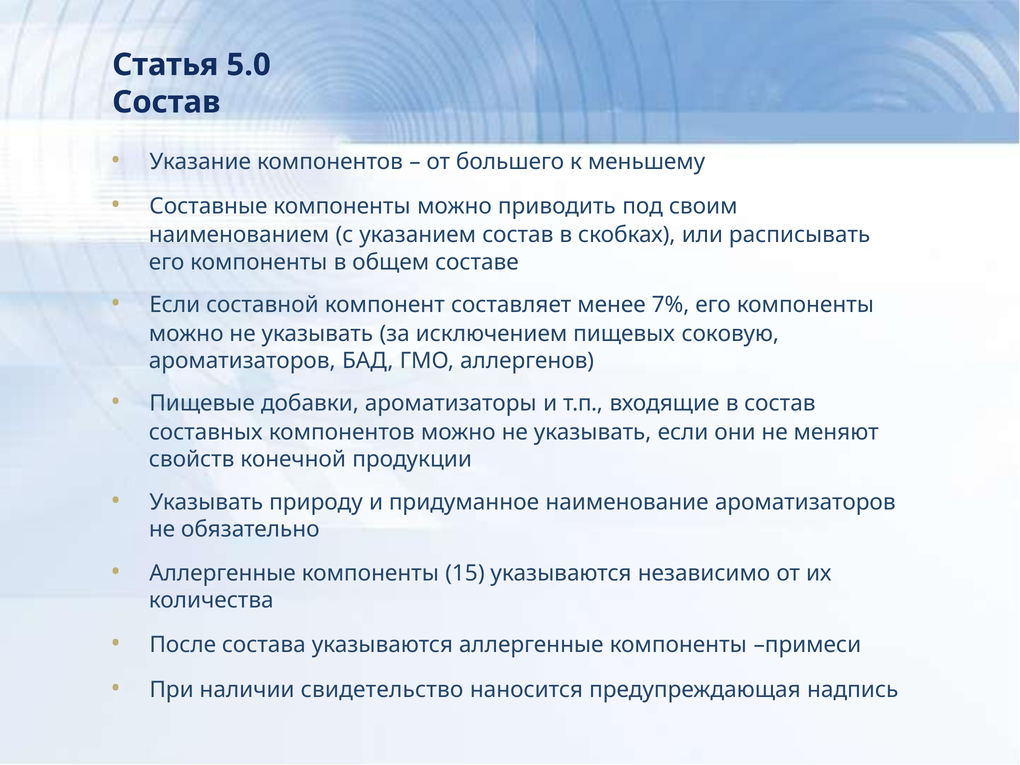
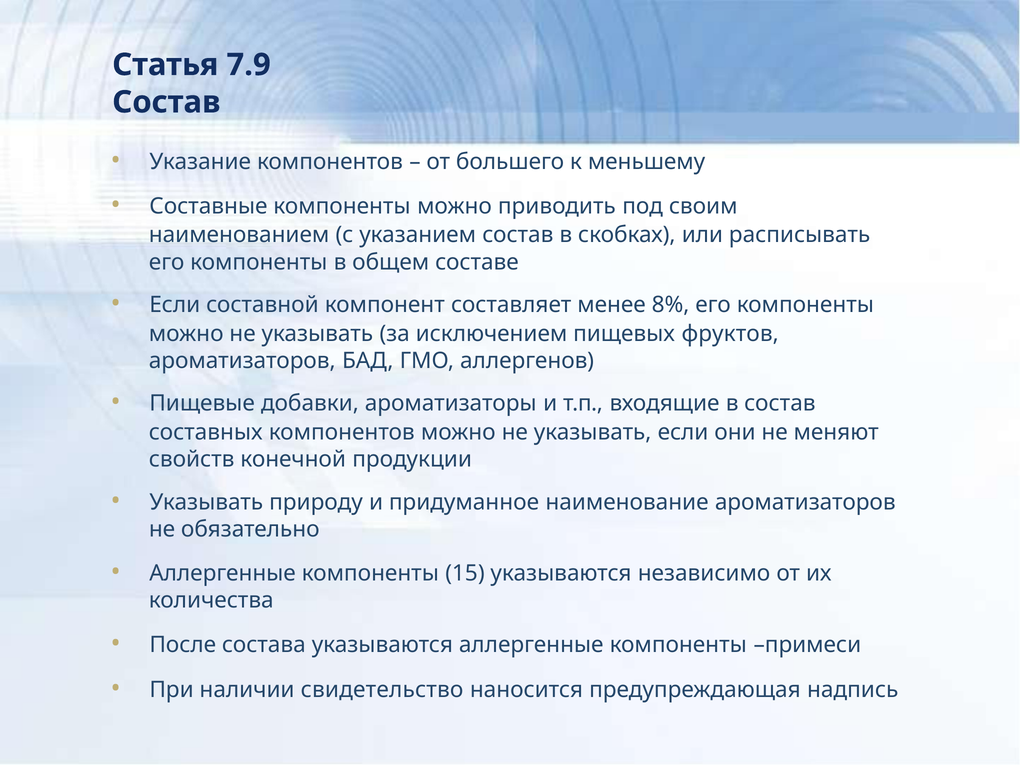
5.0: 5.0 -> 7.9 (249, 65)
7%: 7% -> 8% (671, 305)
соковую: соковую -> фруктов (730, 334)
